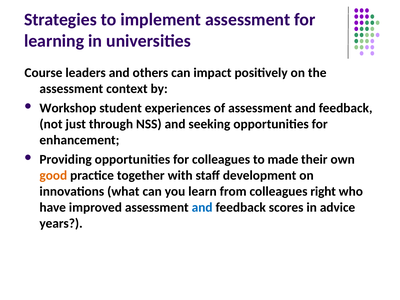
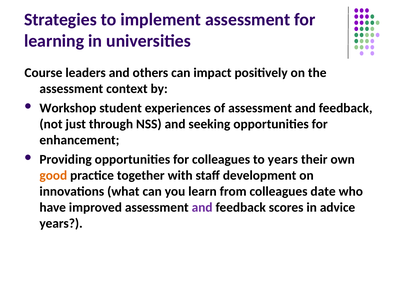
to made: made -> years (283, 159)
right: right -> date (323, 191)
and colour: blue -> purple (202, 207)
